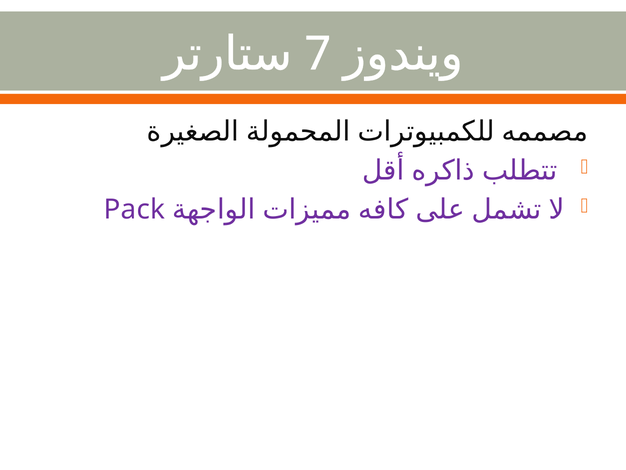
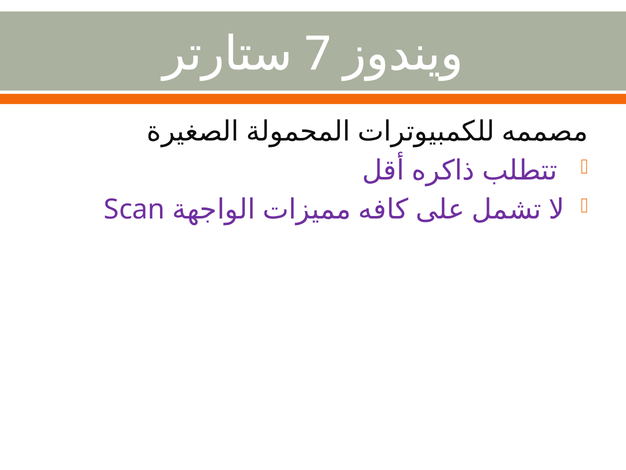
Pack: Pack -> Scan (134, 209)
